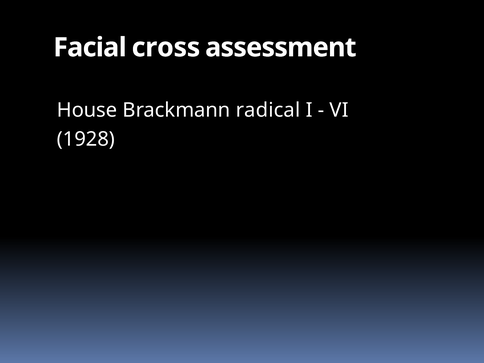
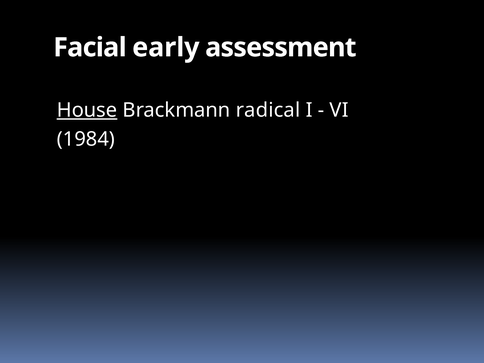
cross: cross -> early (166, 47)
House underline: none -> present (87, 110)
1928: 1928 -> 1984 (86, 139)
